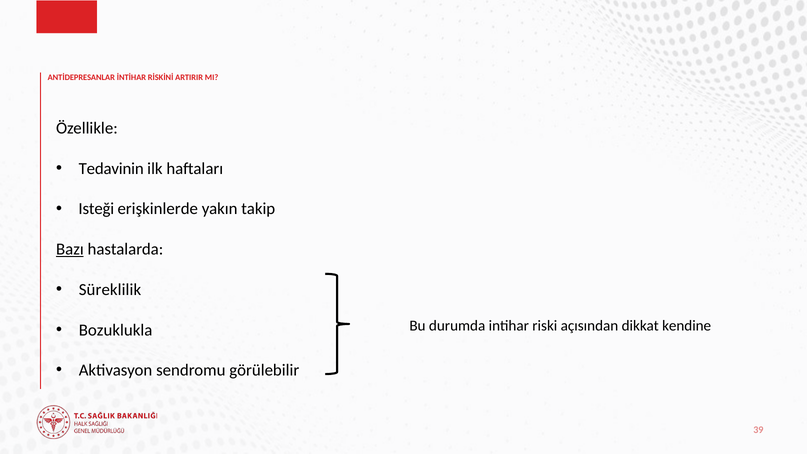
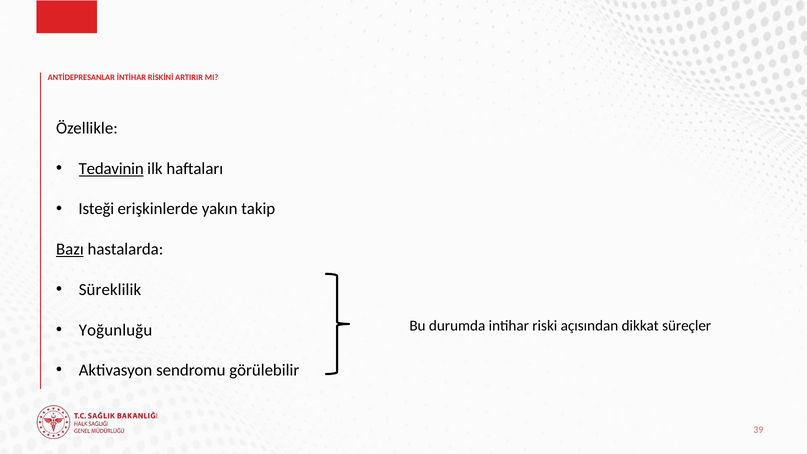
Tedavinin underline: none -> present (111, 169)
kendine: kendine -> süreçler (687, 326)
Bozuklukla: Bozuklukla -> Yoğunluğu (116, 330)
